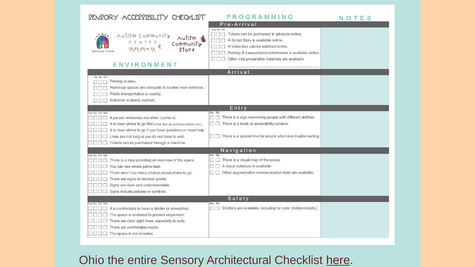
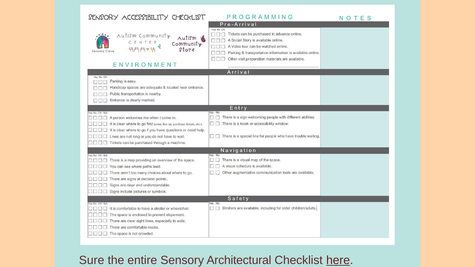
Ohio: Ohio -> Sure (92, 260)
